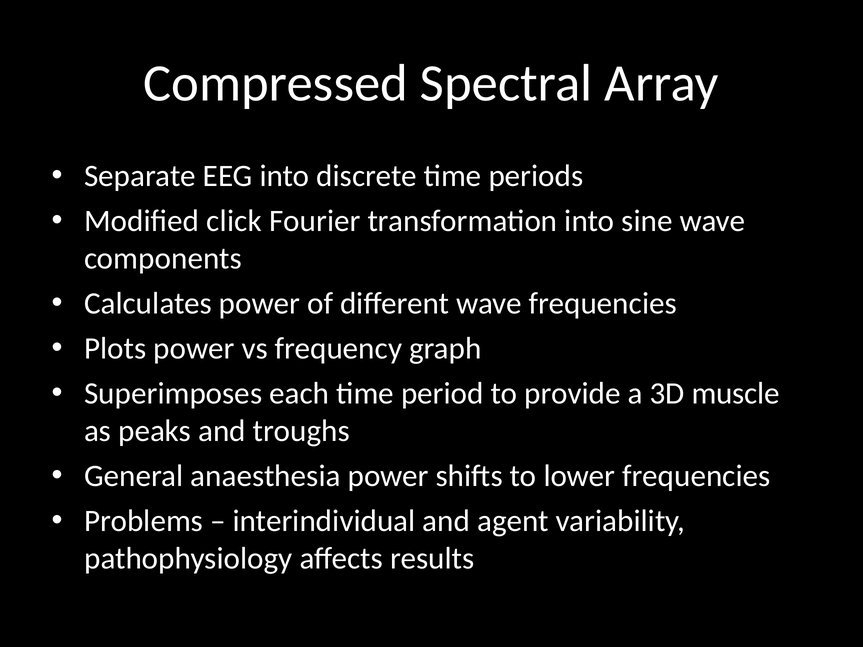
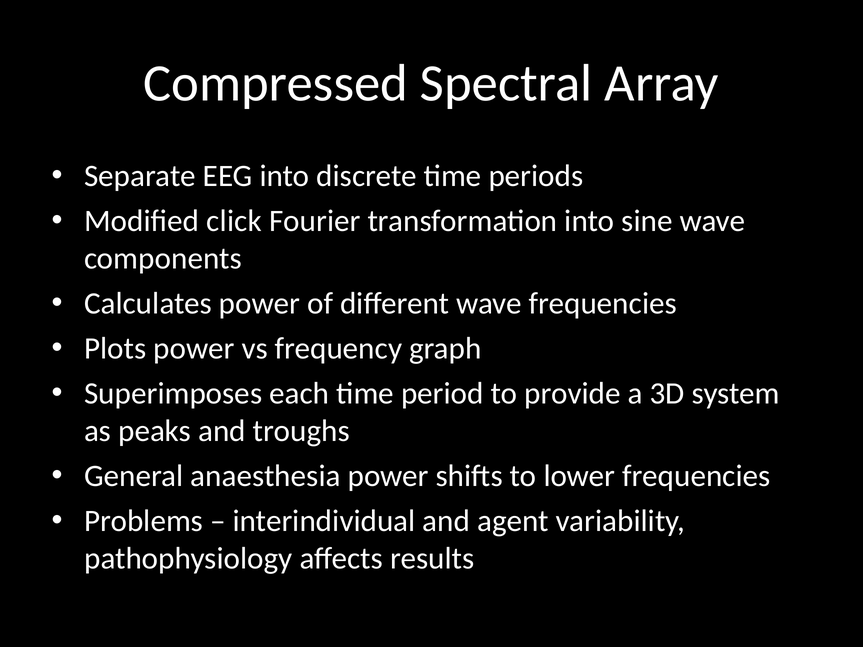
muscle: muscle -> system (736, 394)
